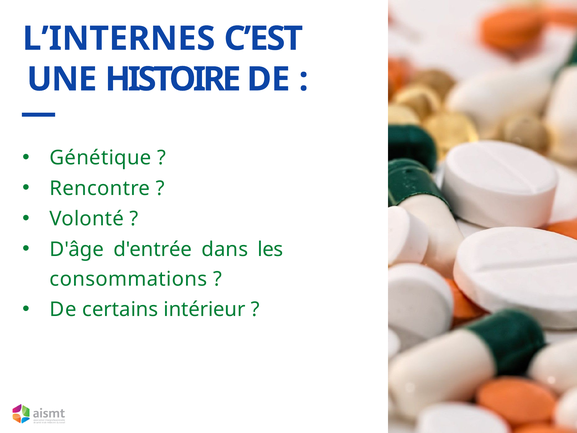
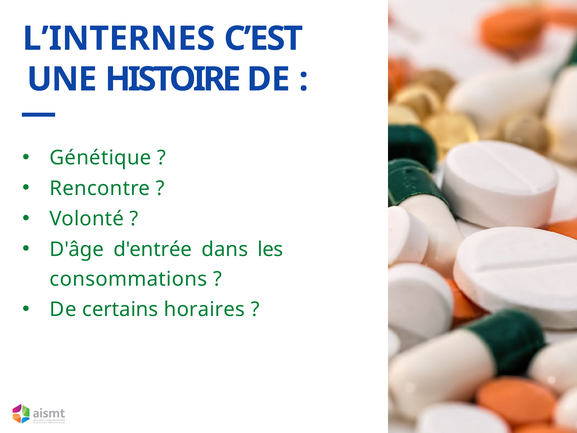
intérieur: intérieur -> horaires (204, 309)
